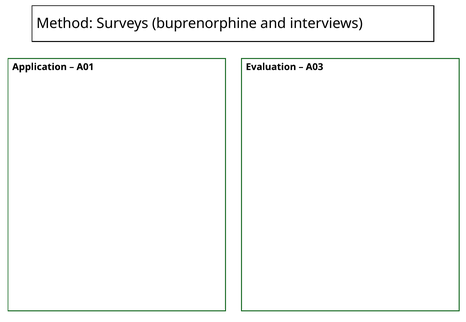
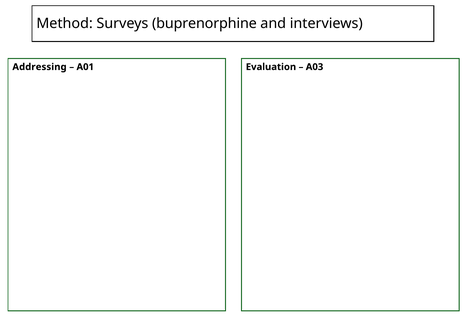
Application: Application -> Addressing (39, 67)
